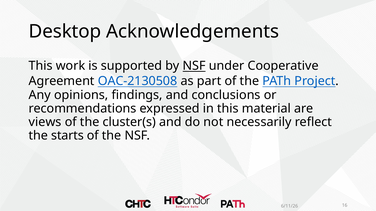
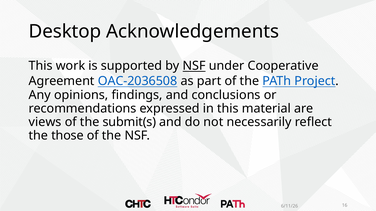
OAC-2130508: OAC-2130508 -> OAC-2036508 (138, 81)
cluster(s: cluster(s -> submit(s (129, 122)
starts: starts -> those (67, 136)
